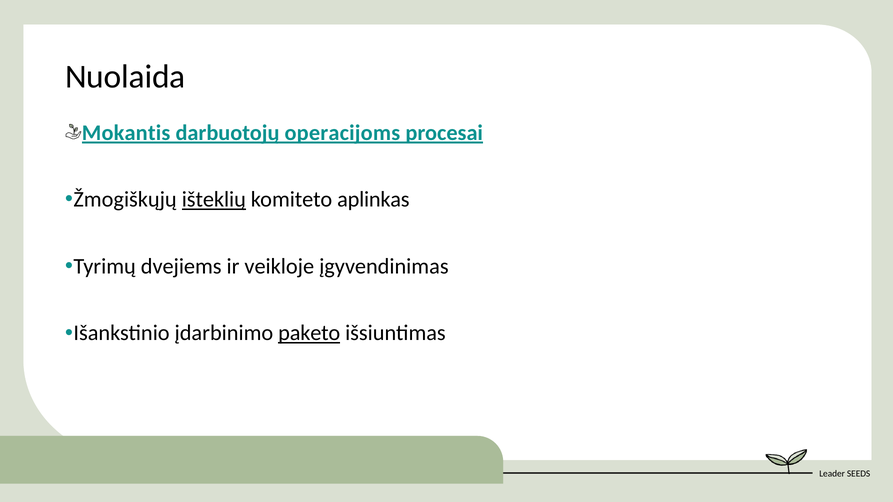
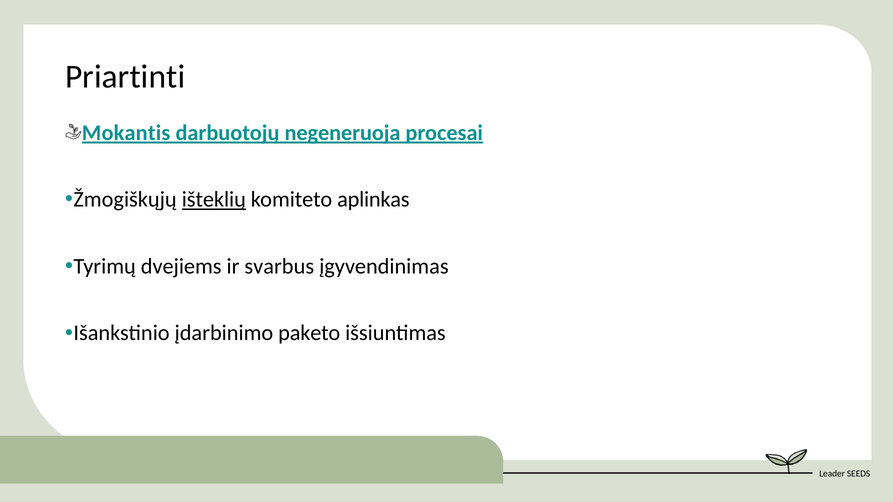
Nuolaida: Nuolaida -> Priartinti (125, 77)
operacijoms: operacijoms -> negeneruoja (342, 133)
veikloje: veikloje -> svarbus (279, 266)
paketo underline: present -> none (309, 333)
